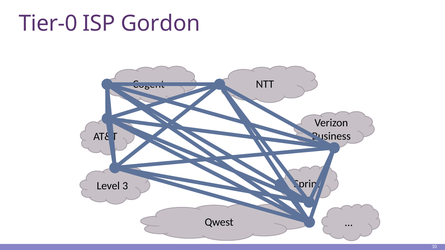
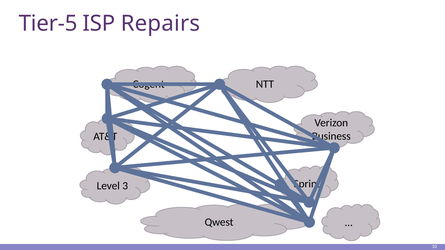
Tier-0: Tier-0 -> Tier-5 (48, 23)
Gordon: Gordon -> Repairs (160, 23)
